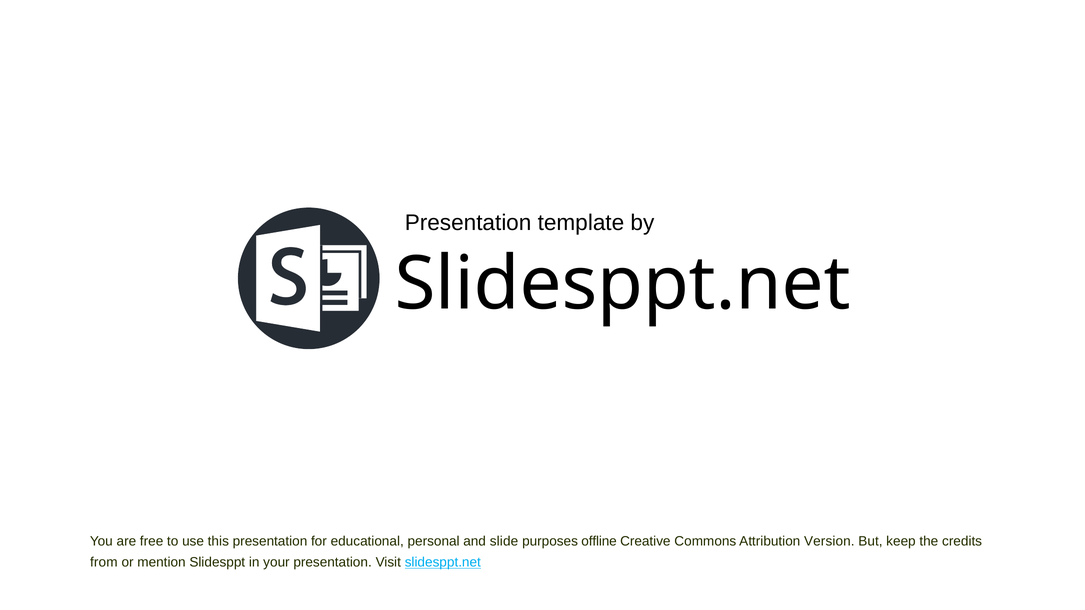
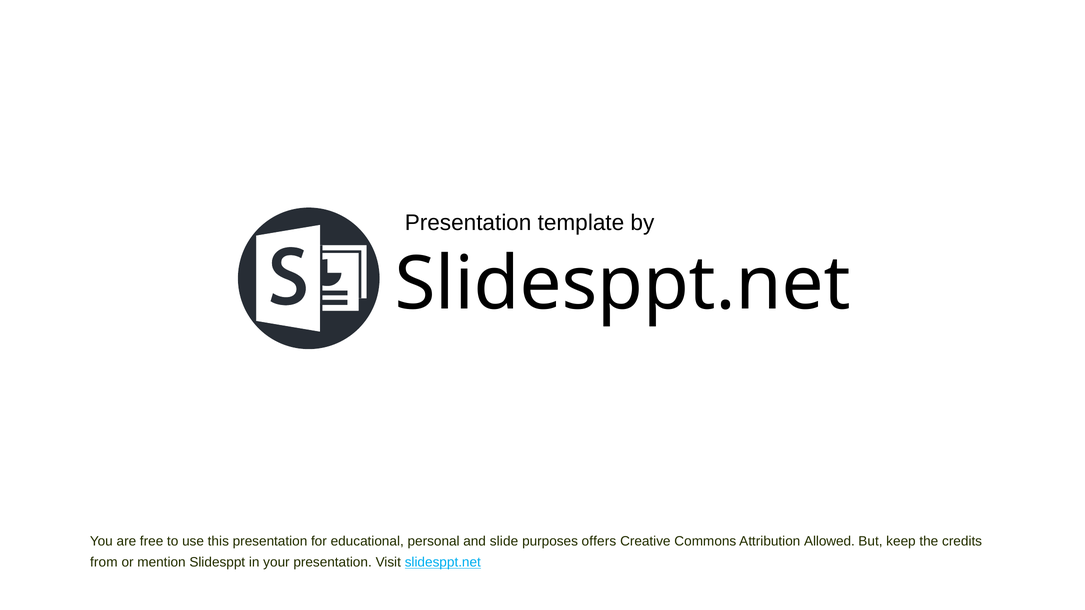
offline: offline -> offers (599, 541)
Version: Version -> Allowed (829, 541)
